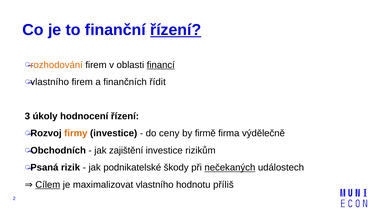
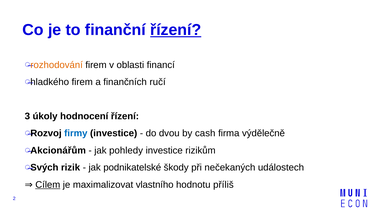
financí underline: present -> none (161, 65)
vlastního: vlastního -> hladkého (50, 82)
řídit: řídit -> ručí (158, 82)
firmy colour: orange -> blue (76, 134)
ceny: ceny -> dvou (169, 134)
firmě: firmě -> cash (205, 134)
Obchodních: Obchodních -> Akcionářům (58, 151)
zajištění: zajištění -> pohledy (126, 151)
Psaná: Psaná -> Svých (44, 168)
nečekaných underline: present -> none (230, 168)
